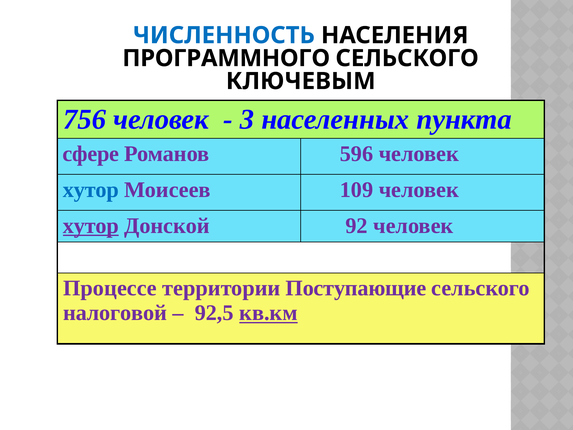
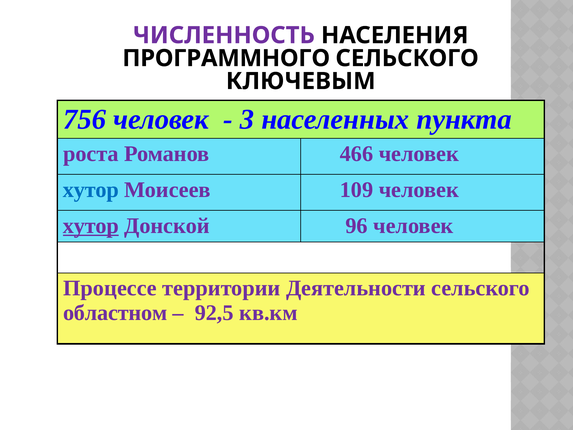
ЧИСЛЕННОСТЬ colour: blue -> purple (224, 35)
сфере: сфере -> роста (91, 154)
596: 596 -> 466 (357, 154)
92: 92 -> 96 (357, 226)
Поступающие: Поступающие -> Деятельности (356, 288)
налоговой: налоговой -> областном (115, 313)
кв.км underline: present -> none (268, 313)
